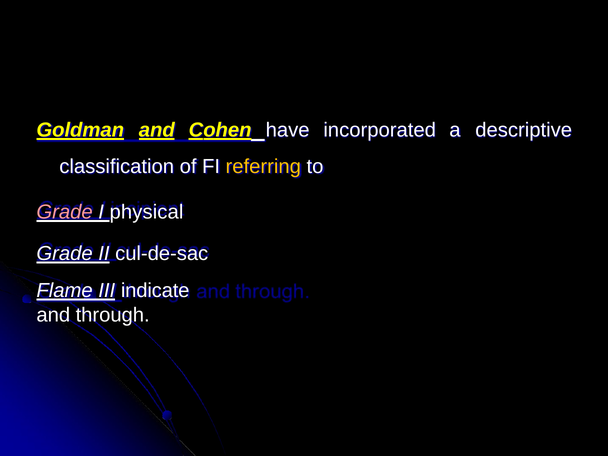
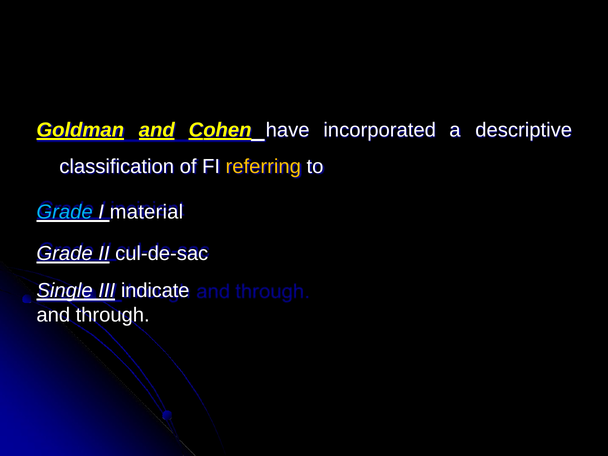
Grade colour: pink -> light blue (65, 212)
physical: physical -> material (146, 212)
Flame: Flame -> Single (65, 291)
